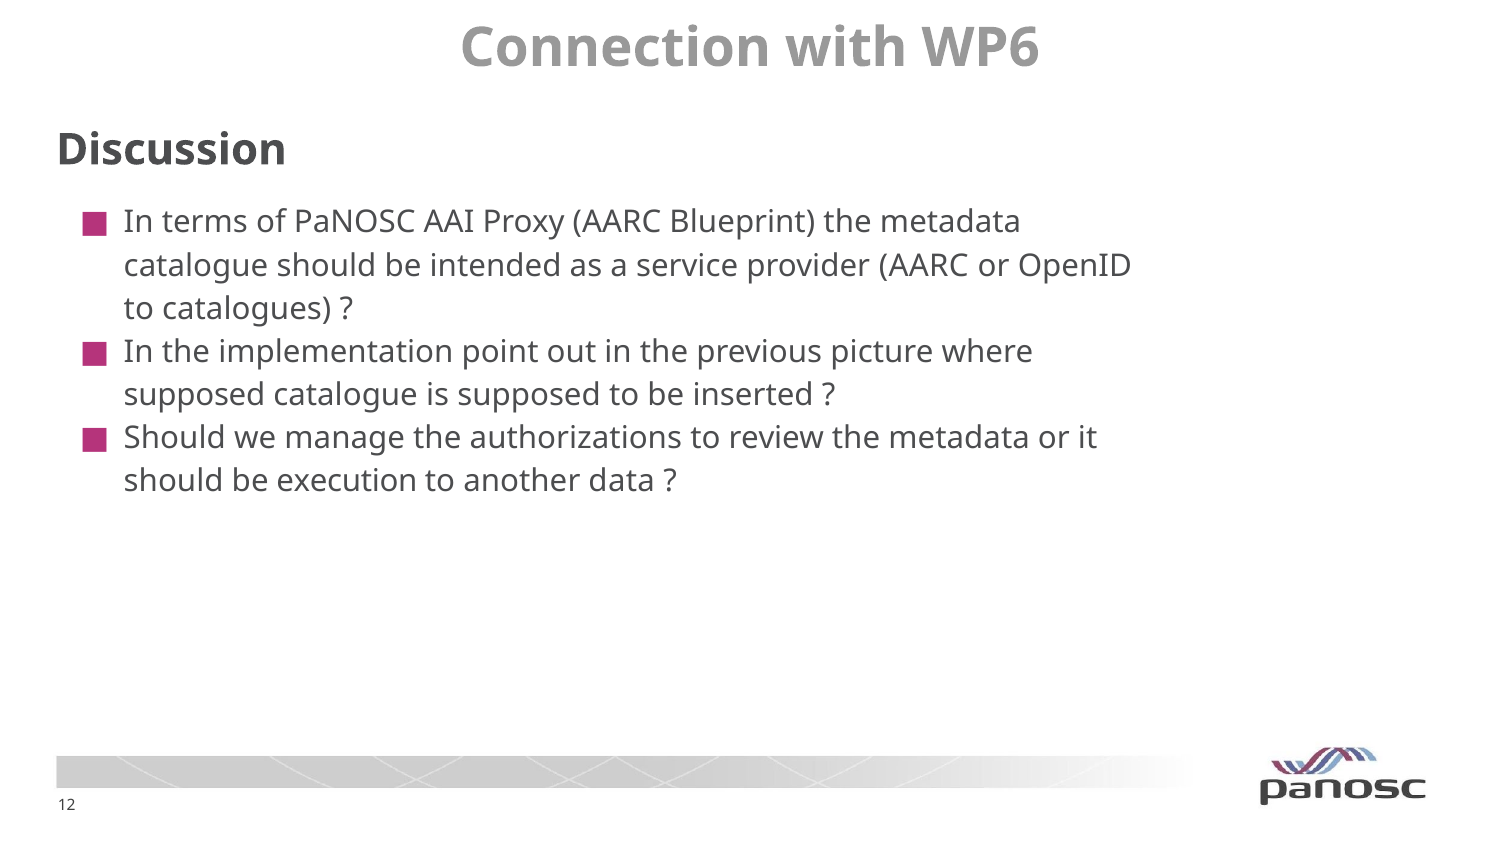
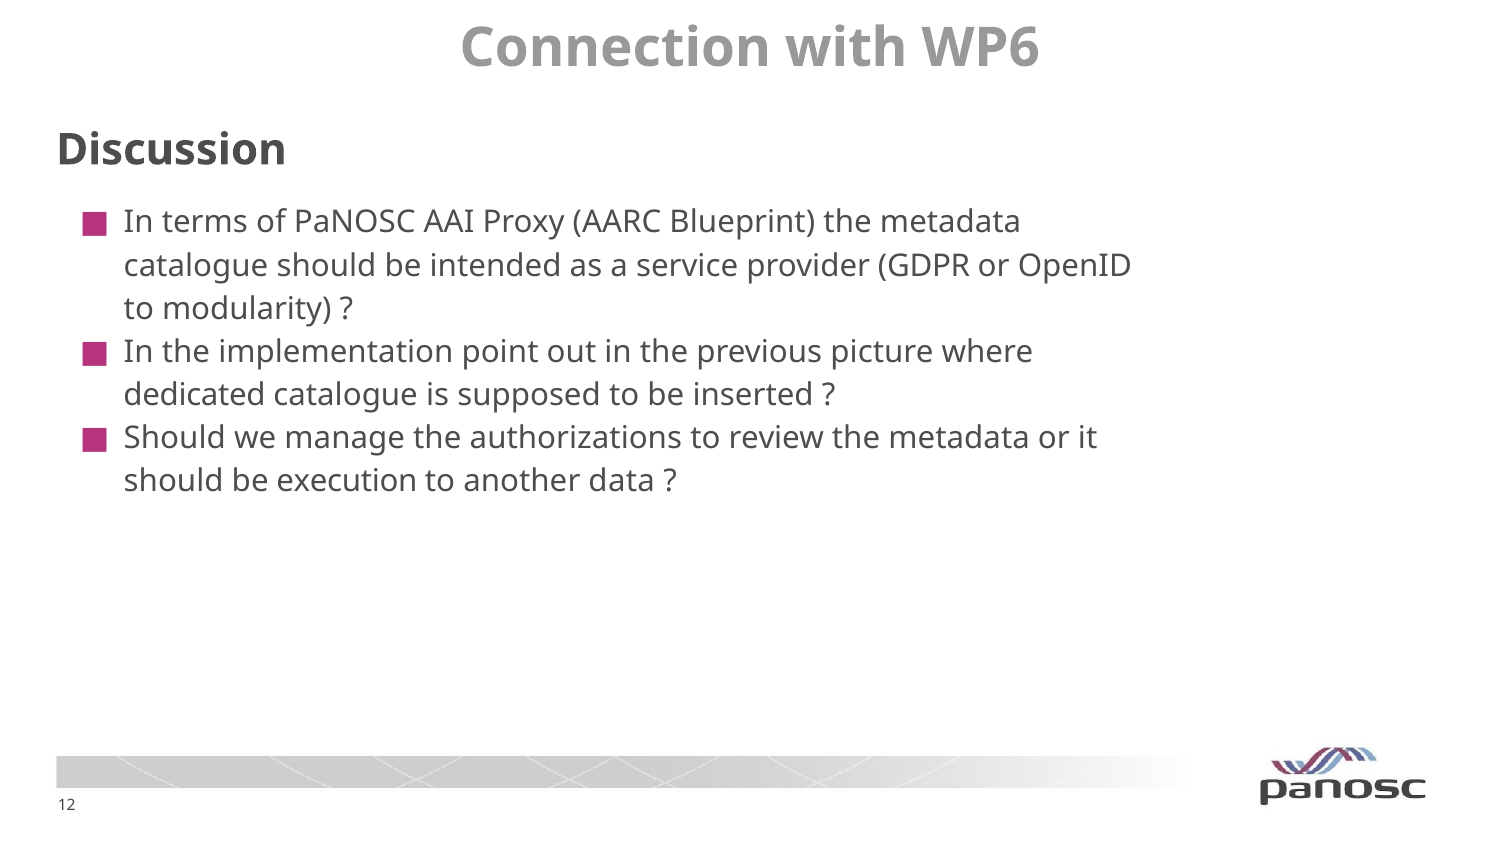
provider AARC: AARC -> GDPR (924, 266)
catalogues: catalogues -> modularity (247, 309)
supposed: supposed -> dedicated (195, 395)
